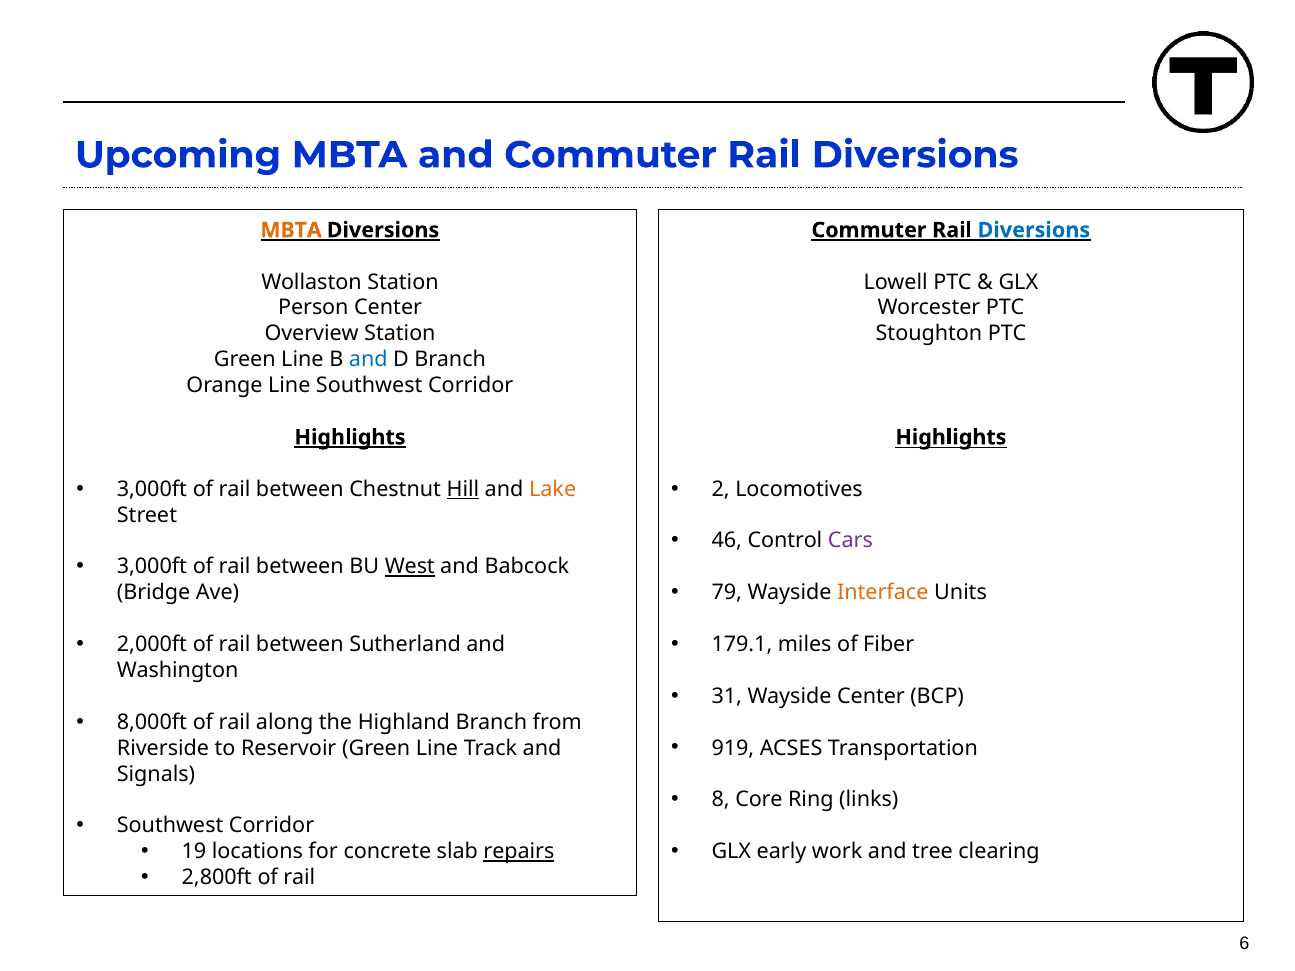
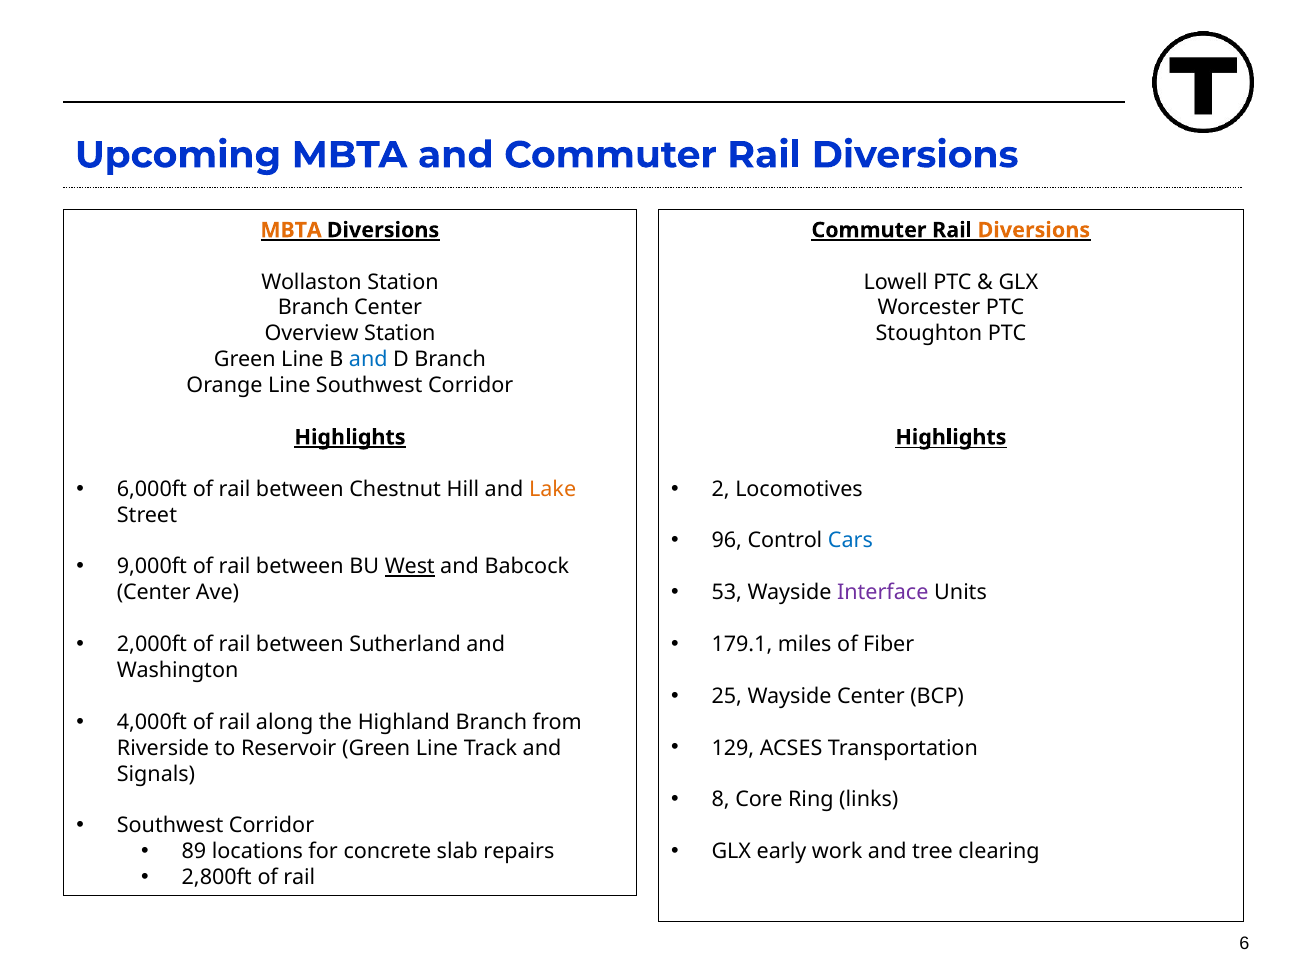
Diversions colour: blue -> orange (1034, 230)
Person: Person -> Branch (313, 308)
3,000ft: 3,000ft -> 6,000ft (152, 489)
Hill underline: present -> none (463, 489)
46: 46 -> 96 (727, 541)
Cars colour: purple -> blue (850, 541)
3,000ft: 3,000ft -> 9,000ft (152, 567)
79: 79 -> 53 (727, 593)
Interface colour: orange -> purple (883, 593)
Bridge: Bridge -> Center (154, 593)
31: 31 -> 25 (727, 696)
8,000ft: 8,000ft -> 4,000ft (152, 722)
919: 919 -> 129 (733, 748)
19: 19 -> 89 (194, 852)
repairs underline: present -> none (519, 852)
